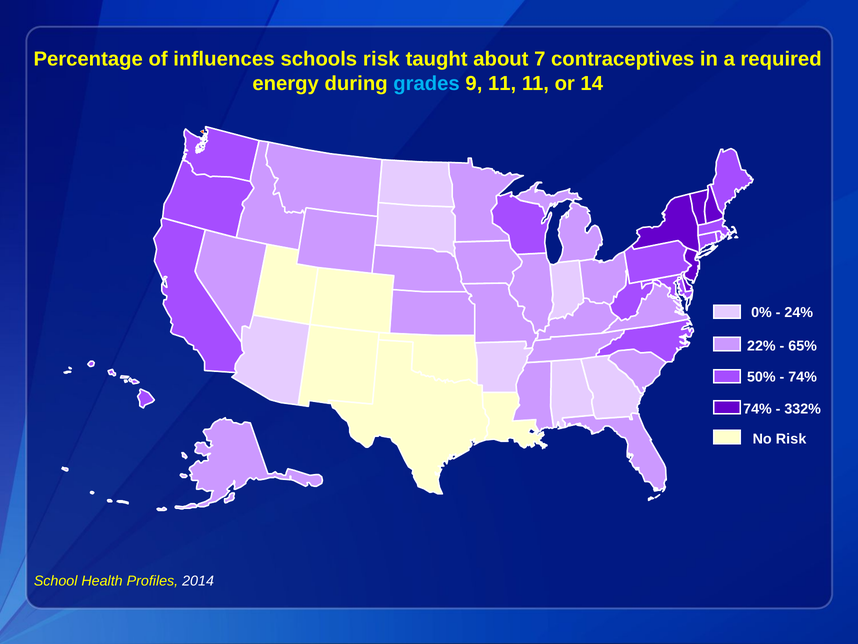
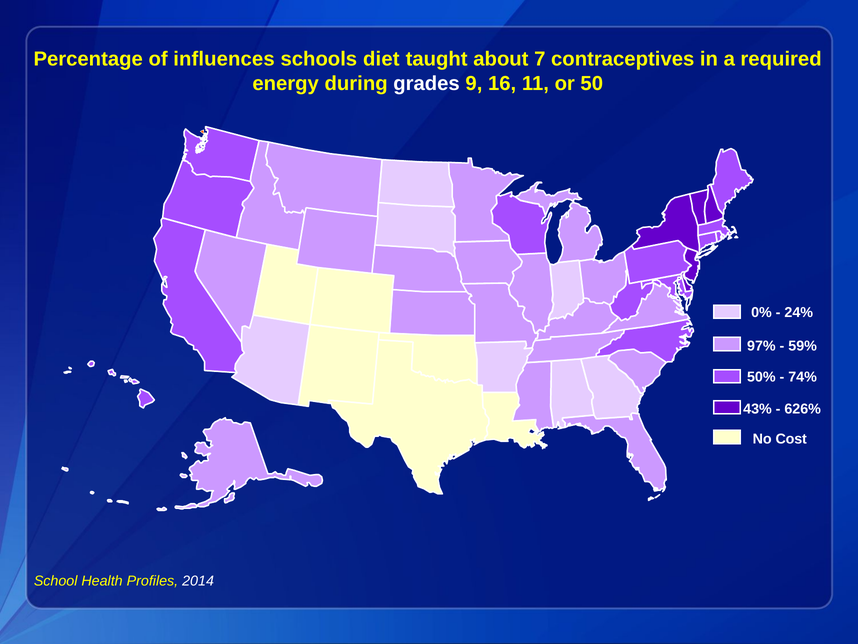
schools risk: risk -> diet (381, 59)
grades colour: light blue -> white (427, 83)
9 11: 11 -> 16 (502, 83)
14: 14 -> 50 (592, 83)
22%: 22% -> 97% (761, 346)
65%: 65% -> 59% (803, 346)
74%: 74% -> 43% (757, 409)
332%: 332% -> 626% (803, 409)
No Risk: Risk -> Cost (791, 439)
